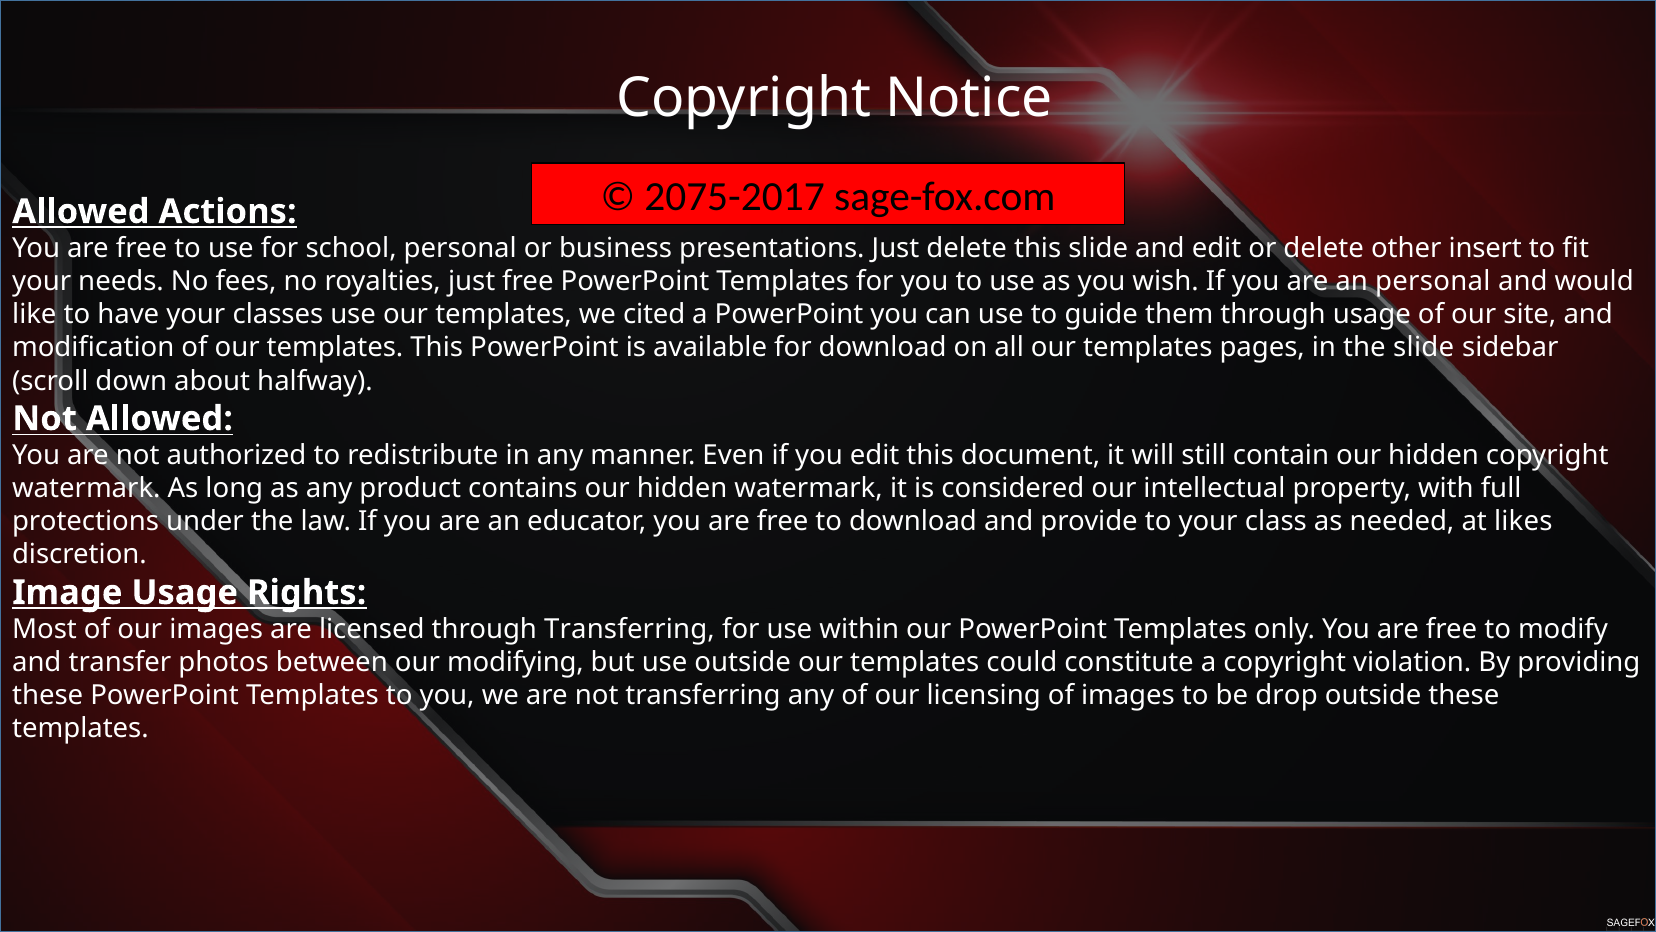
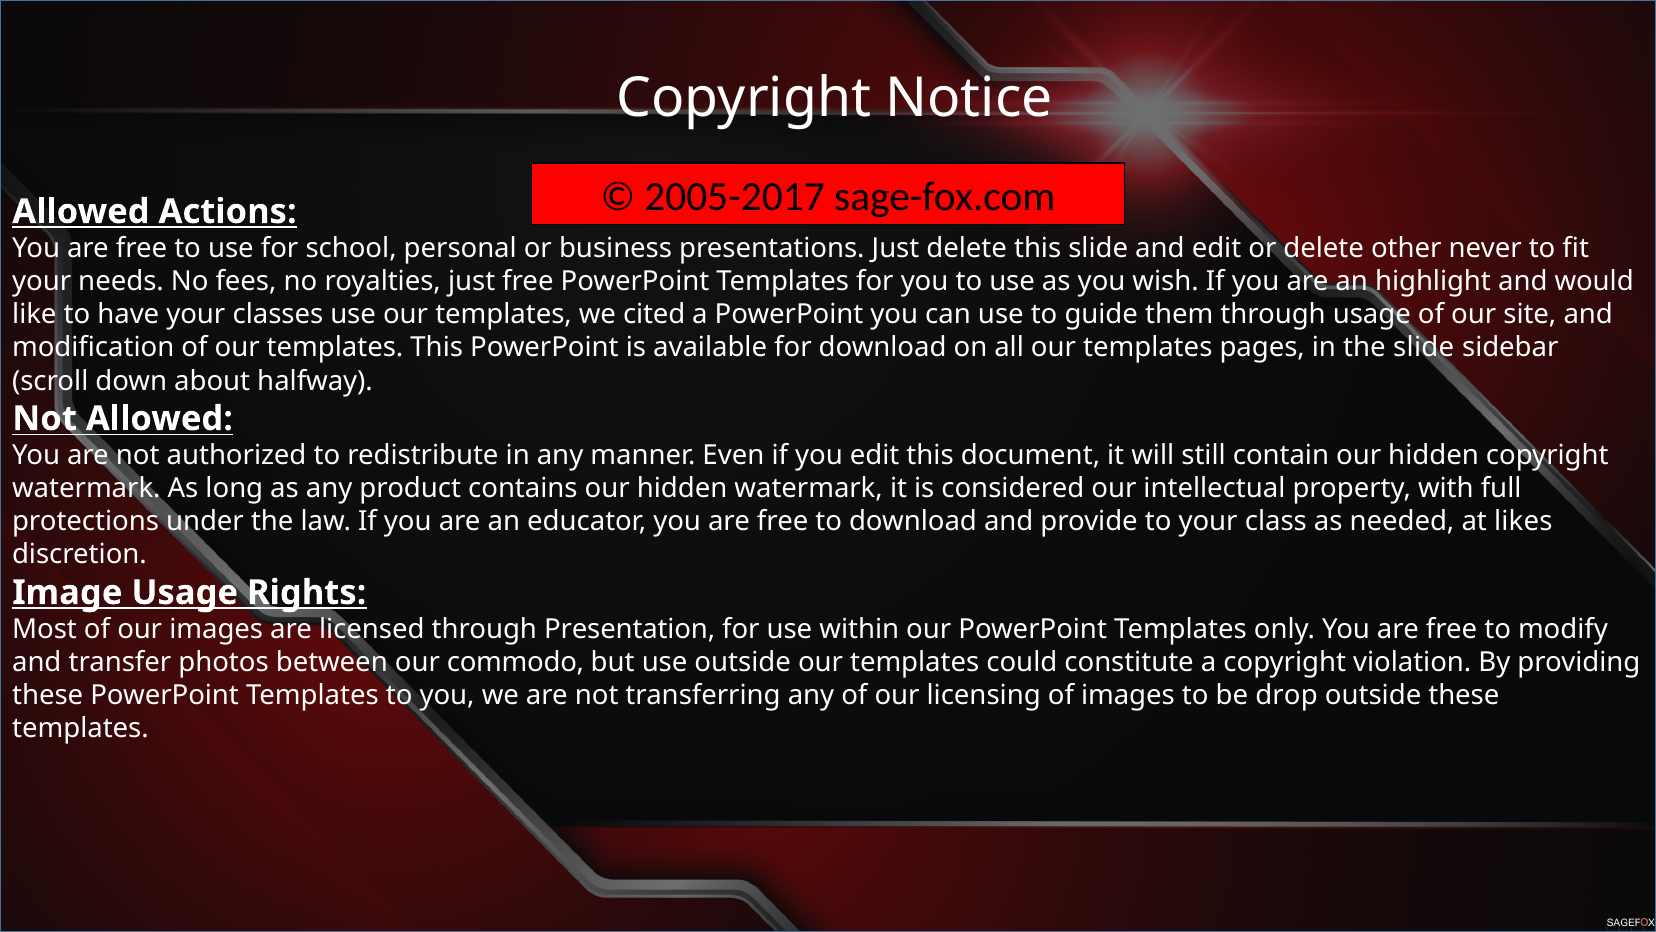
2075-2017: 2075-2017 -> 2005-2017 (735, 196)
insert: insert -> never (1485, 248)
an personal: personal -> highlight (1433, 281)
through Transferring: Transferring -> Presentation (630, 629)
modifying: modifying -> commodo (515, 662)
